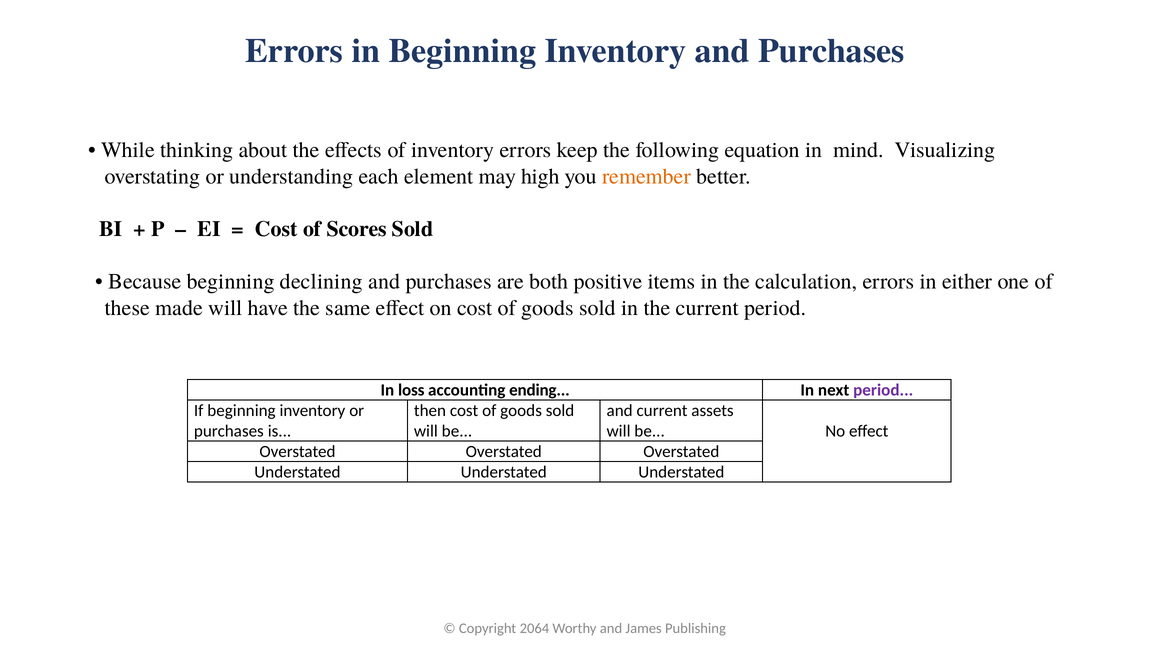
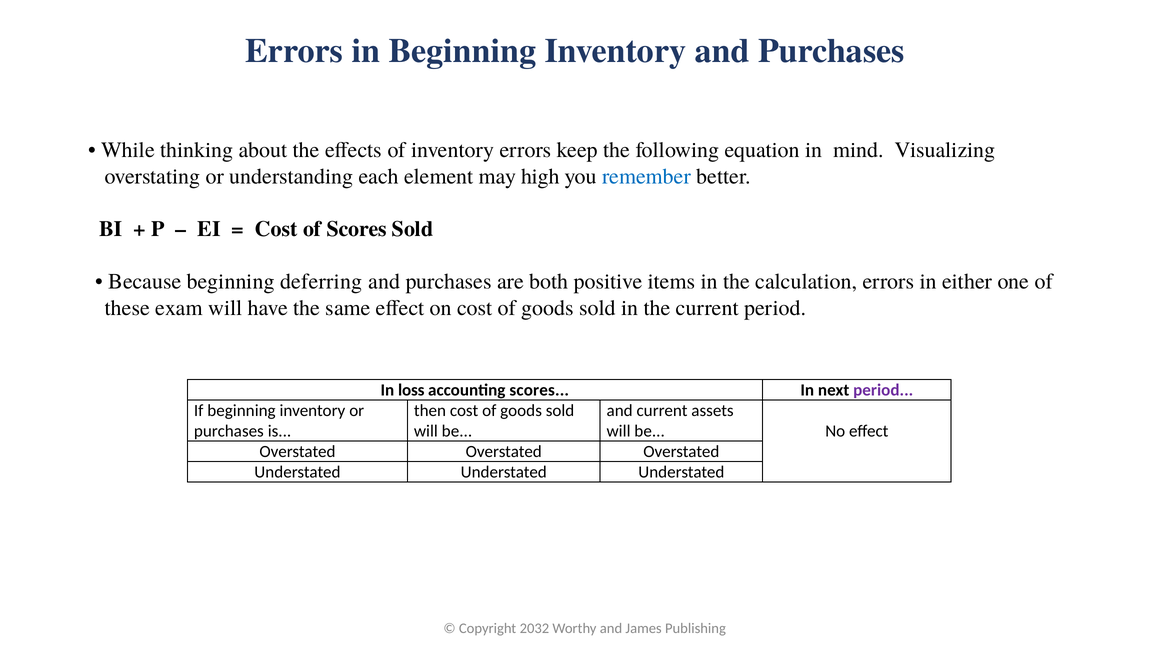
remember colour: orange -> blue (647, 176)
declining: declining -> deferring (321, 282)
made: made -> exam (179, 308)
accounting ending: ending -> scores (539, 390)
2064: 2064 -> 2032 (534, 628)
